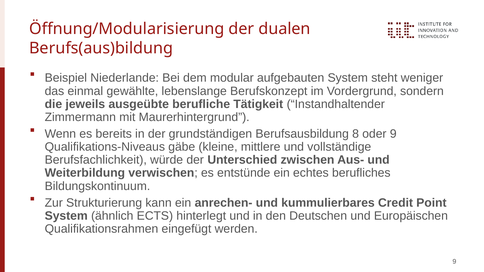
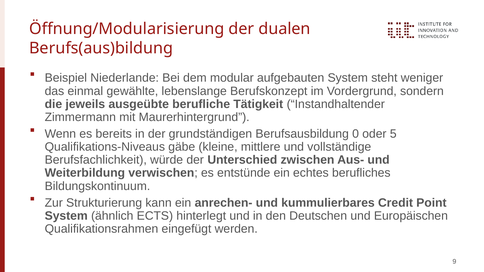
8: 8 -> 0 (356, 134)
oder 9: 9 -> 5 (393, 134)
